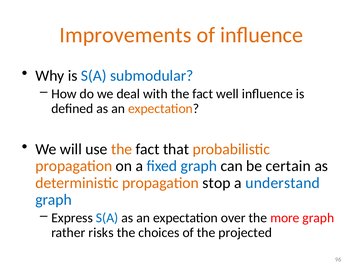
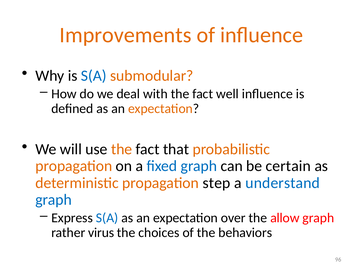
submodular colour: blue -> orange (152, 76)
stop: stop -> step (217, 183)
more: more -> allow (285, 218)
risks: risks -> virus (101, 233)
projected: projected -> behaviors (245, 233)
